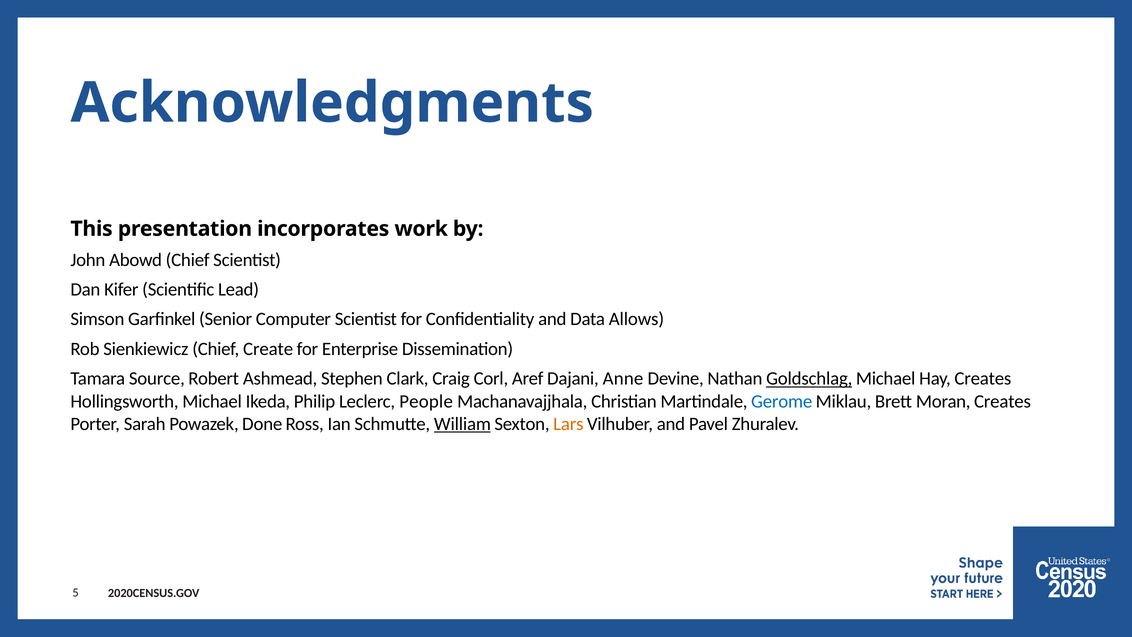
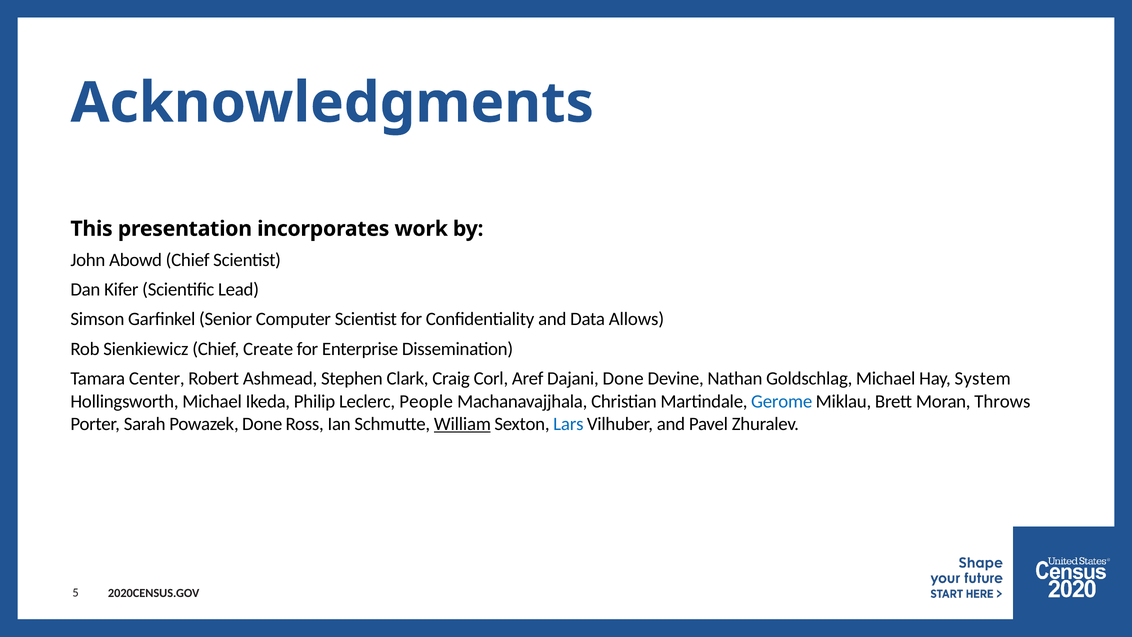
Source: Source -> Center (157, 379)
Dajani Anne: Anne -> Done (623, 379)
Goldschlag underline: present -> none (809, 379)
Hay Creates: Creates -> System (983, 379)
Moran Creates: Creates -> Throws (1002, 401)
Lars colour: orange -> blue (568, 424)
